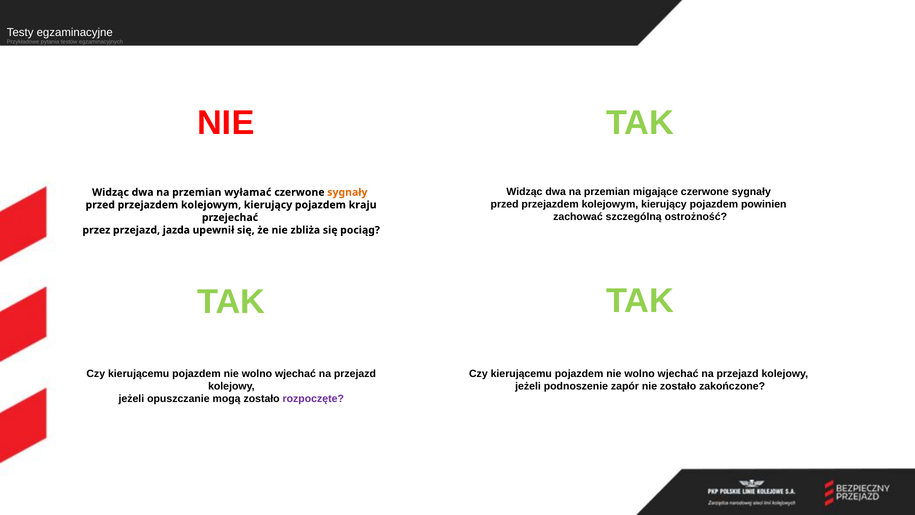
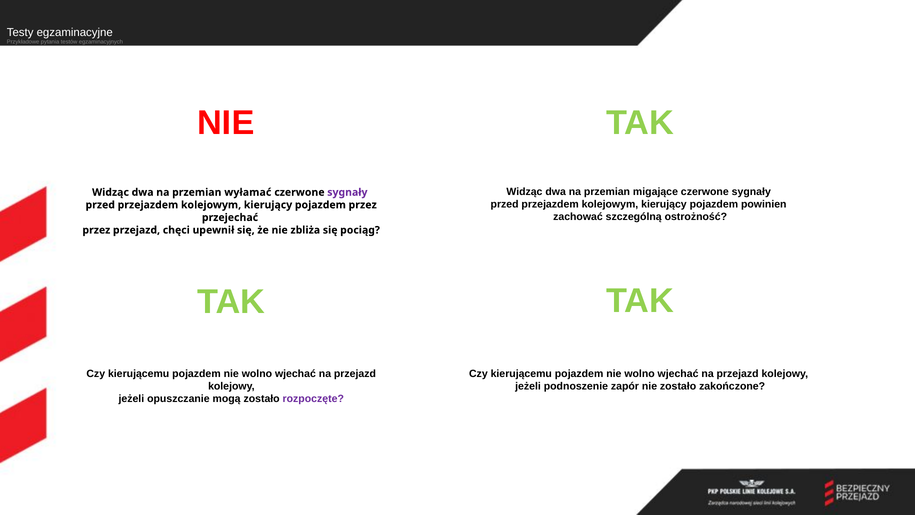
sygnały colour: orange -> purple (347, 192)
pojazdem kraju: kraju -> przez (363, 205)
jazda: jazda -> chęci (176, 230)
